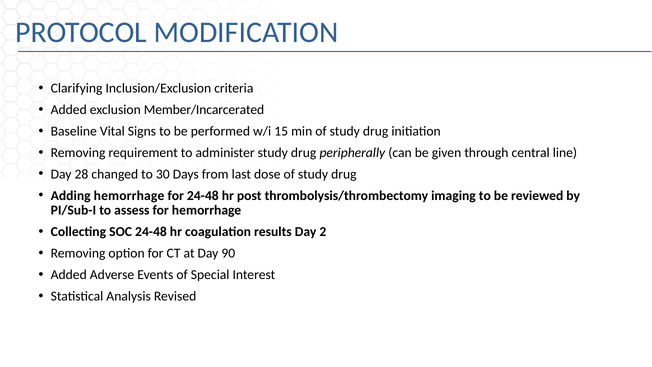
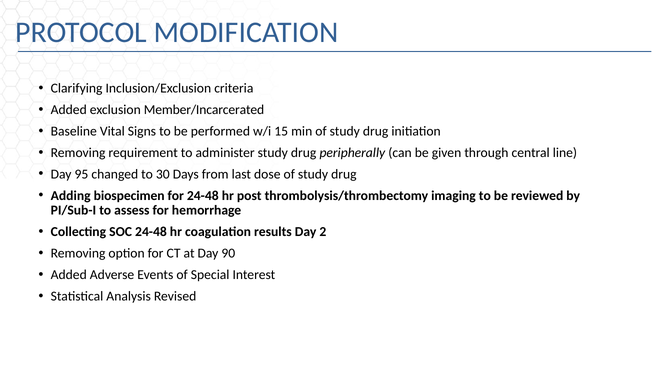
28: 28 -> 95 (81, 174)
Adding hemorrhage: hemorrhage -> biospecimen (129, 195)
